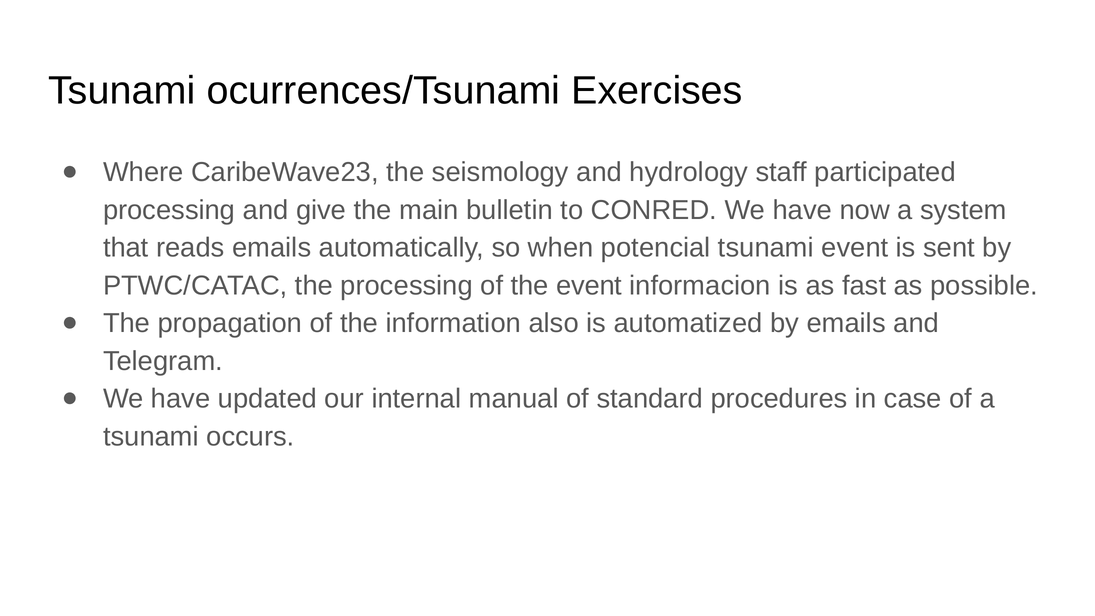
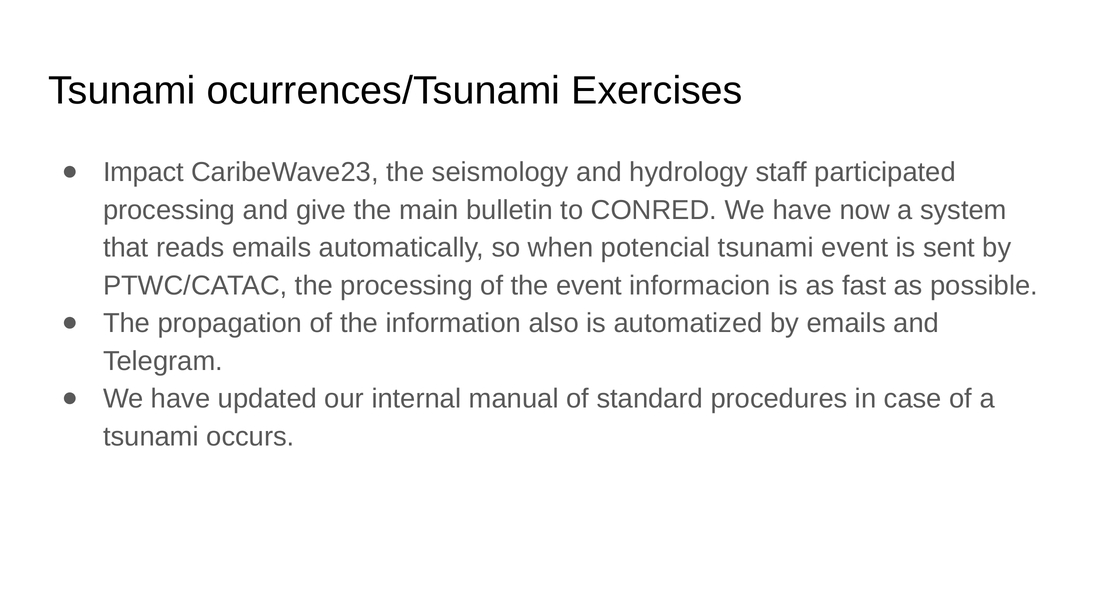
Where: Where -> Impact (143, 172)
